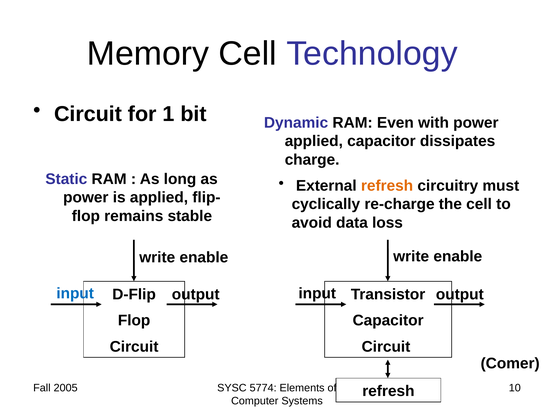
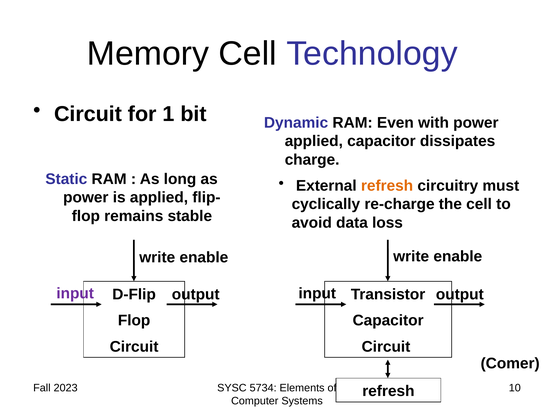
input colour: blue -> purple (75, 294)
2005: 2005 -> 2023 (66, 388)
5774: 5774 -> 5734 (263, 388)
